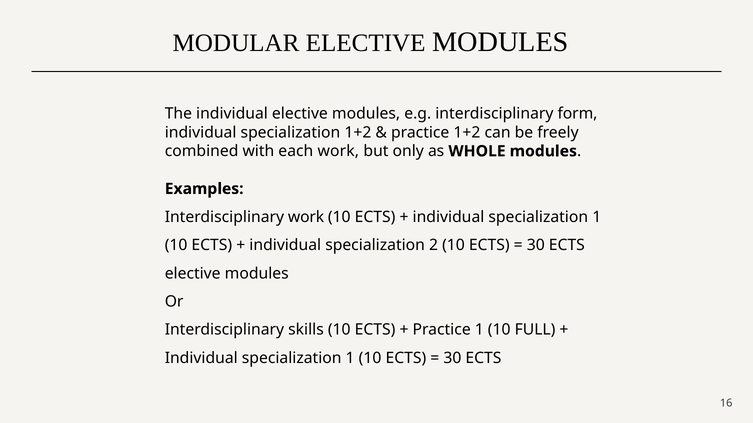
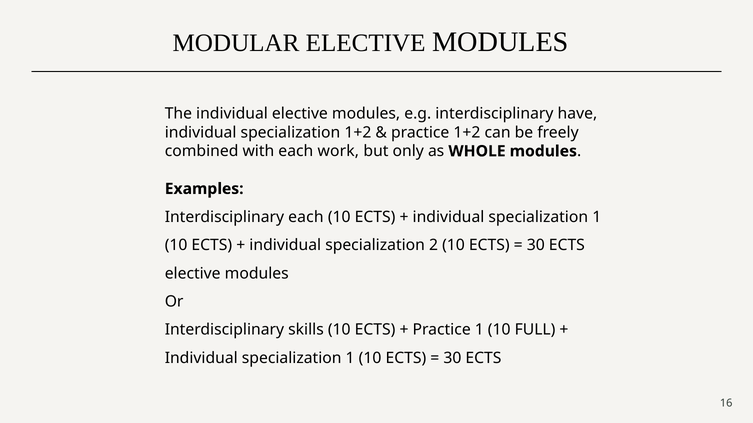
form: form -> have (577, 114)
Interdisciplinary work: work -> each (306, 217)
